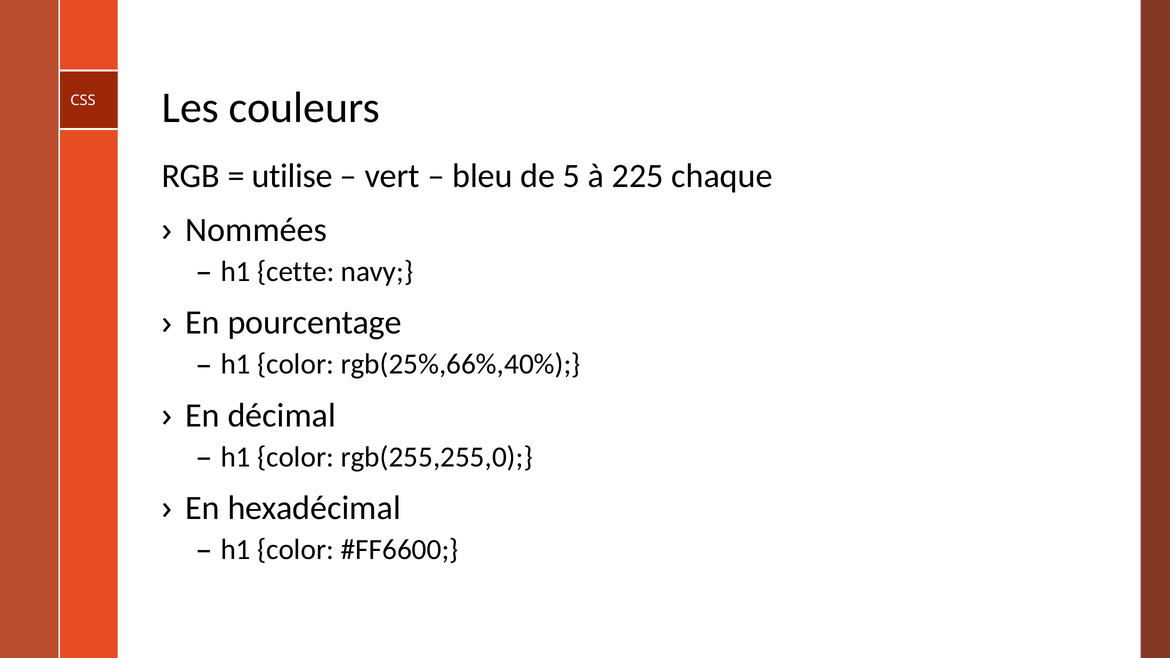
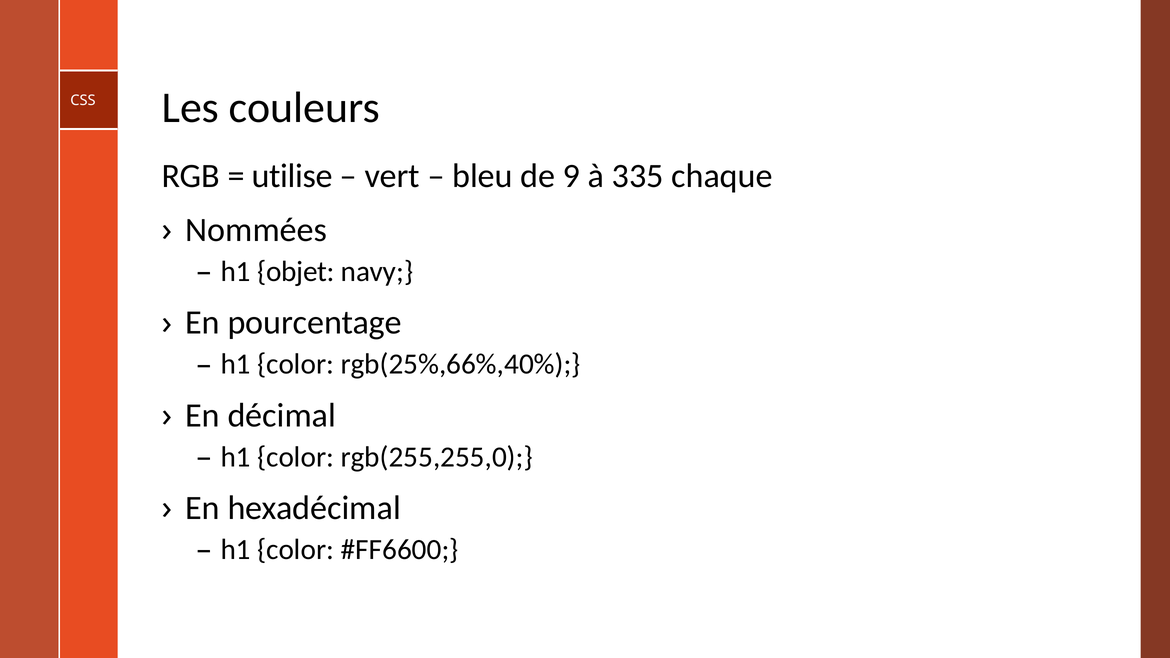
5: 5 -> 9 (571, 176)
225: 225 -> 335 (638, 176)
cette: cette -> objet (296, 272)
